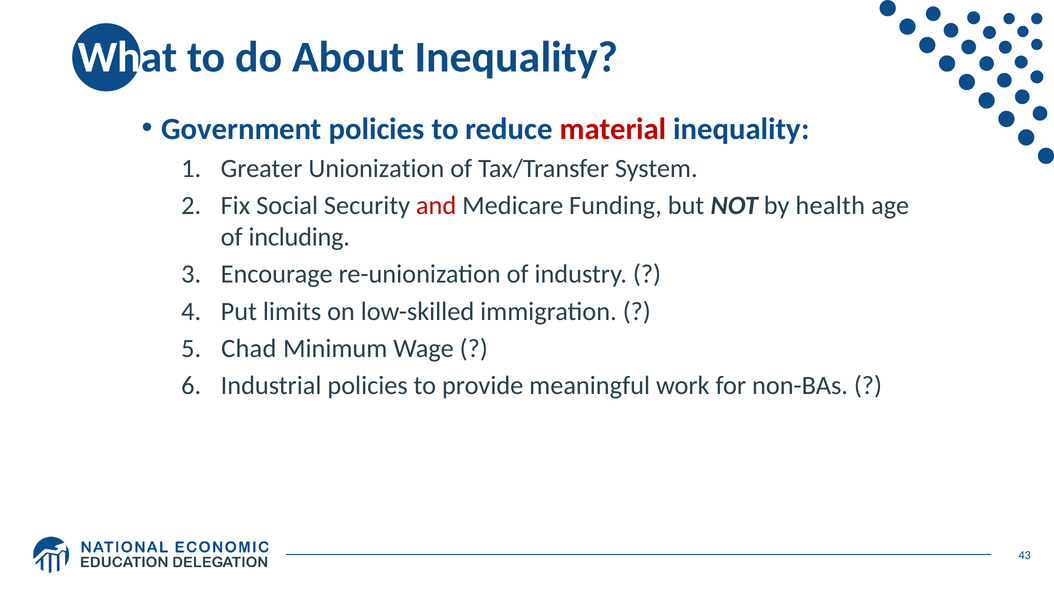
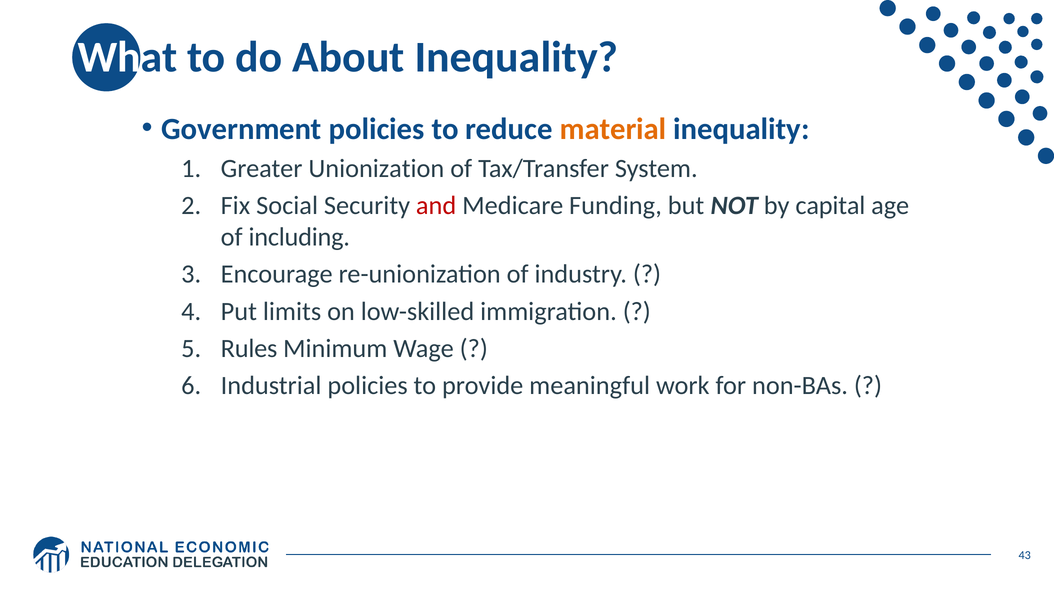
material colour: red -> orange (613, 129)
health: health -> capital (830, 206)
Chad: Chad -> Rules (249, 348)
